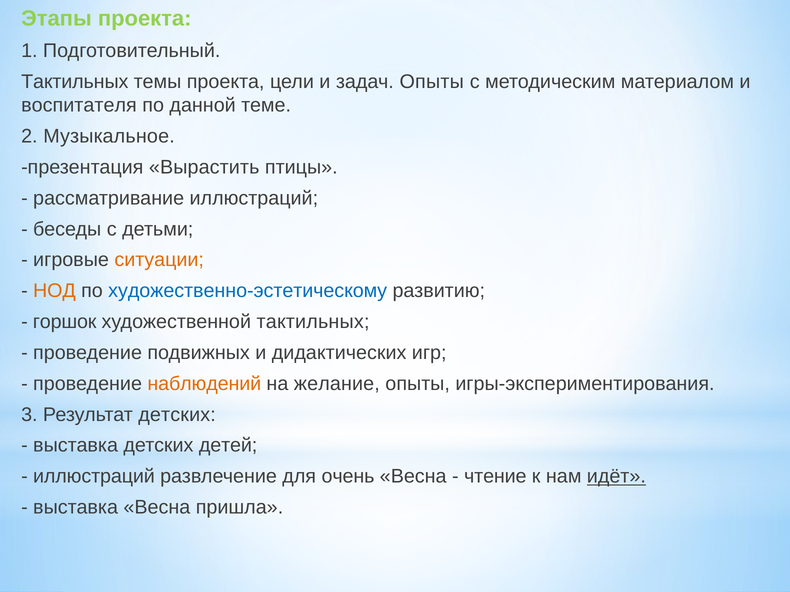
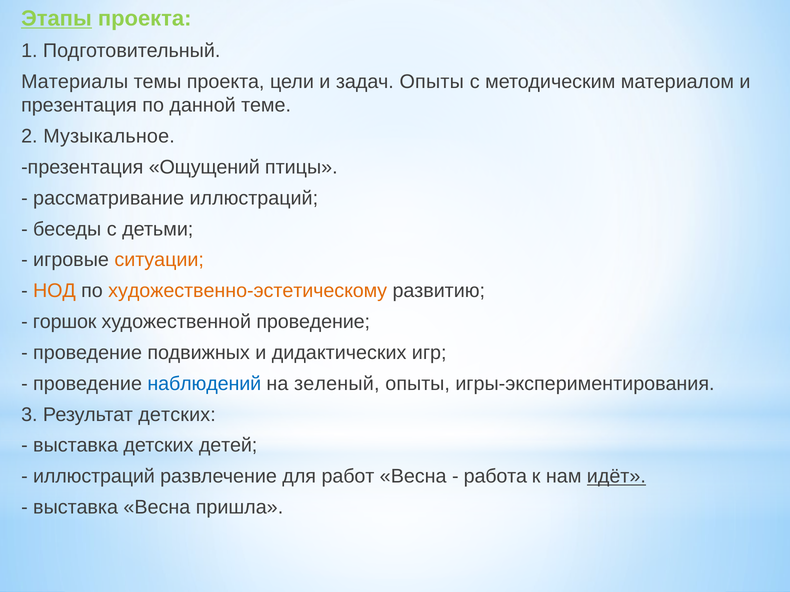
Этапы underline: none -> present (56, 19)
Тактильных: Тактильных -> Материалы (75, 82)
воспитателя: воспитателя -> презентация (79, 105)
Вырастить: Вырастить -> Ощущений (204, 167)
художественно-эстетическому colour: blue -> orange (248, 291)
художественной тактильных: тактильных -> проведение (313, 322)
наблюдений colour: orange -> blue (204, 384)
желание: желание -> зеленый (337, 384)
очень: очень -> работ (348, 477)
чтение: чтение -> работа (495, 477)
